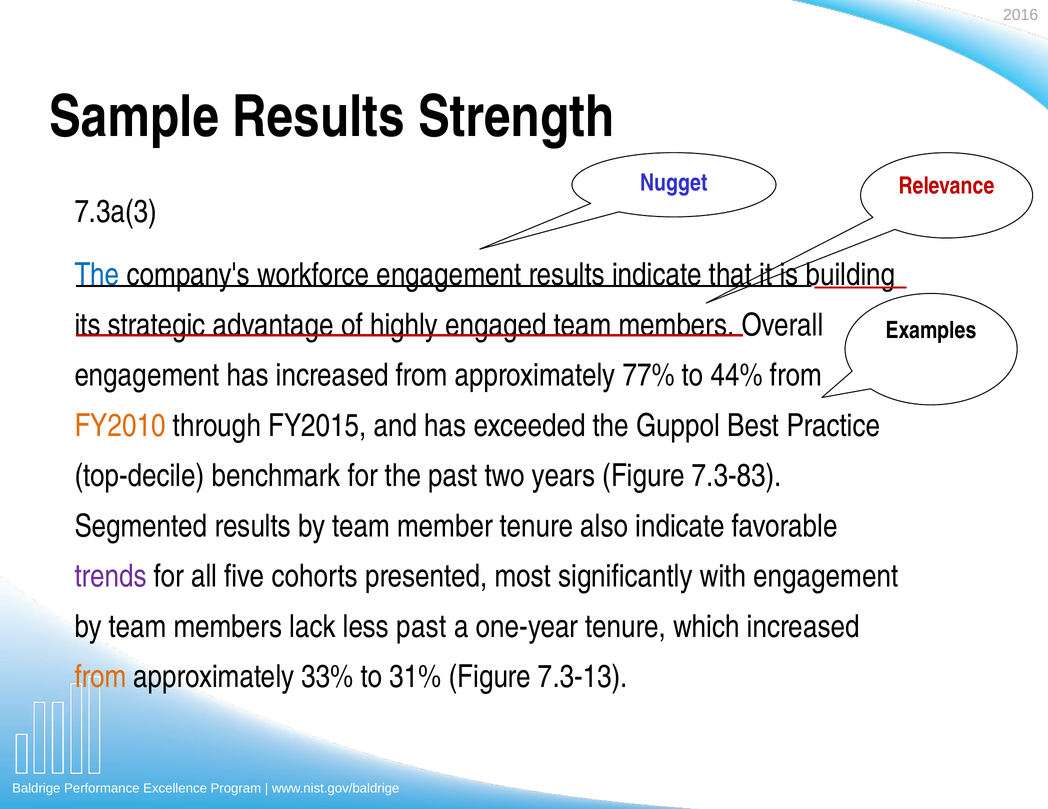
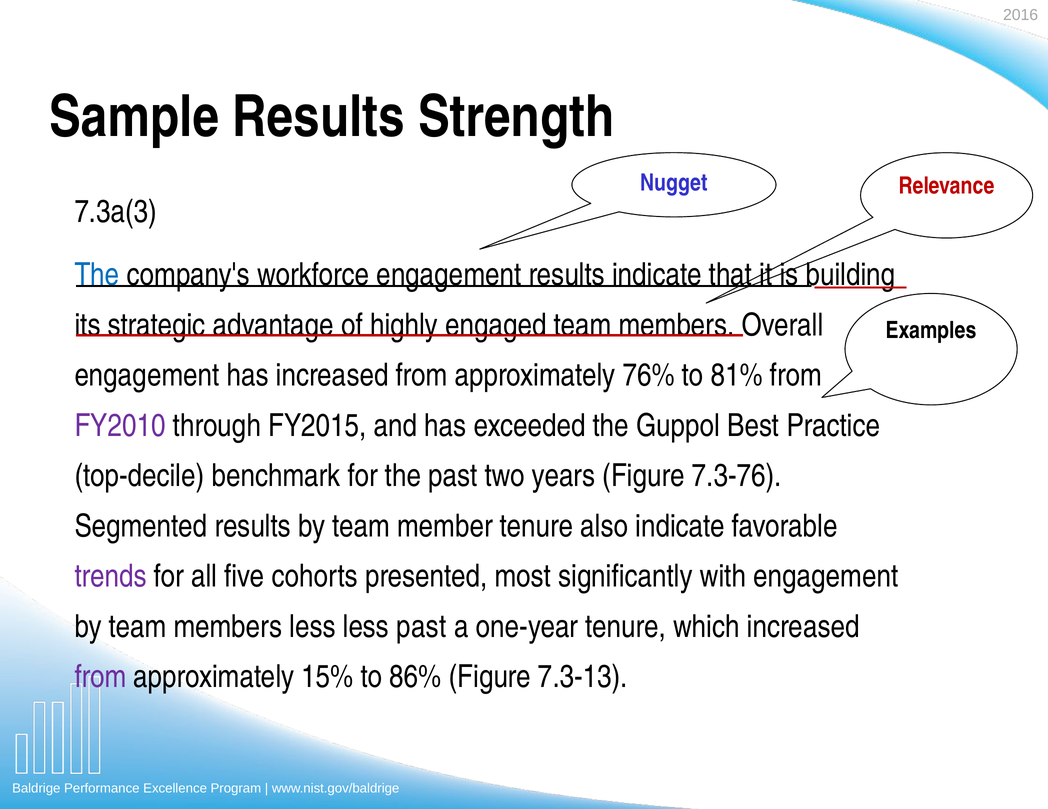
77%: 77% -> 76% (649, 376)
44%: 44% -> 81% (737, 376)
FY2010 colour: orange -> purple (120, 426)
7.3-83: 7.3-83 -> 7.3-76 (737, 476)
members lack: lack -> less (312, 627)
from colour: orange -> purple (100, 678)
33%: 33% -> 15% (327, 678)
31%: 31% -> 86% (415, 678)
